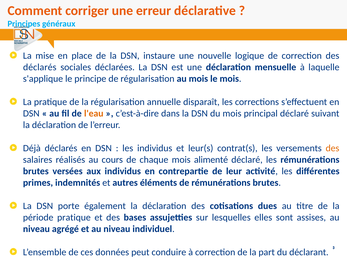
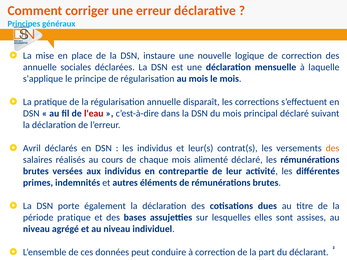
déclarés: déclarés -> annuelle (40, 67)
l'eau colour: orange -> red (94, 114)
Déjà: Déjà -> Avril (32, 148)
